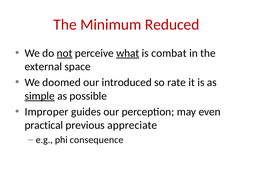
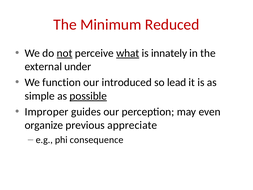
combat: combat -> innately (169, 53)
space: space -> under (78, 67)
doomed: doomed -> function (62, 82)
rate: rate -> lead (177, 82)
simple underline: present -> none (40, 96)
possible underline: none -> present (88, 96)
practical: practical -> organize (44, 125)
